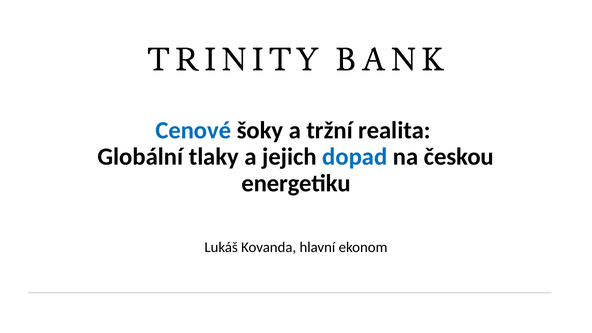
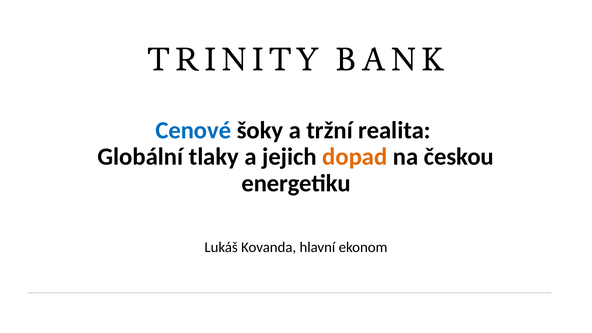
dopad colour: blue -> orange (355, 157)
